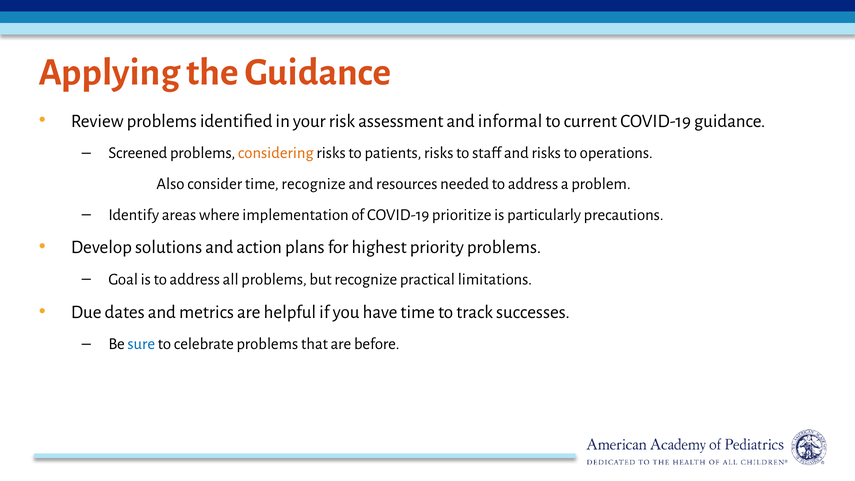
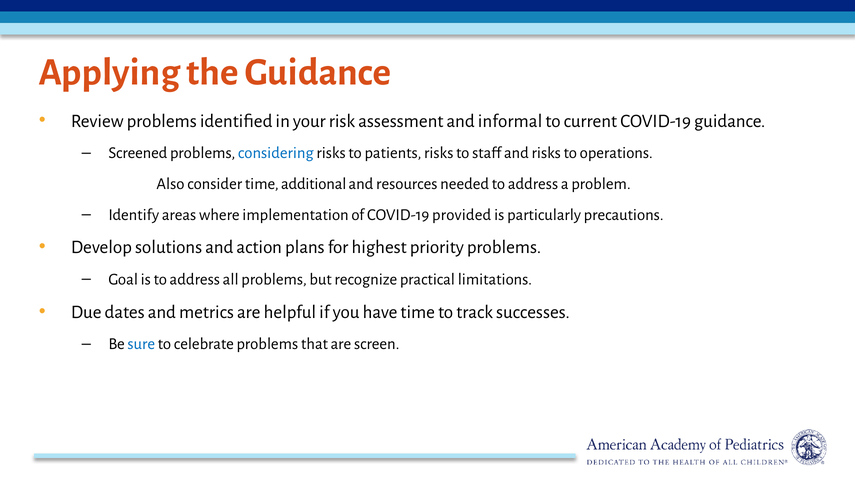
considering colour: orange -> blue (276, 153)
time recognize: recognize -> additional (314, 184)
prioritize: prioritize -> provided (462, 215)
before: before -> screen (377, 344)
